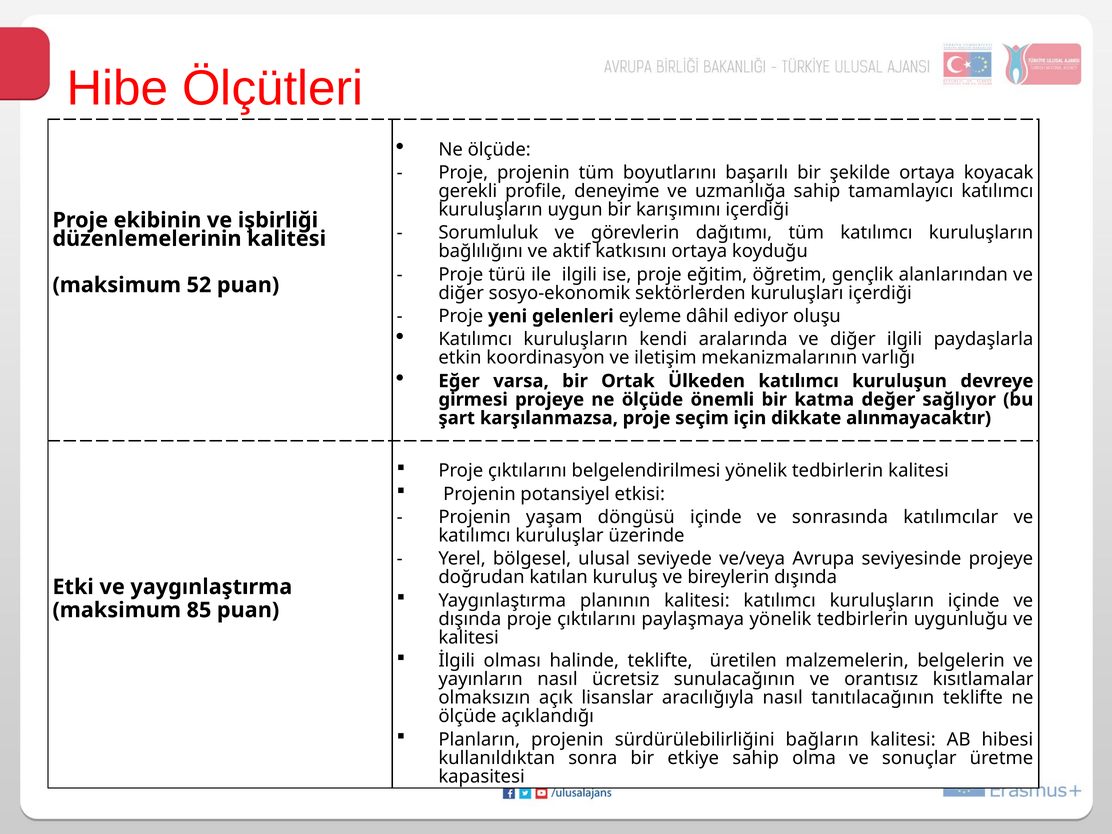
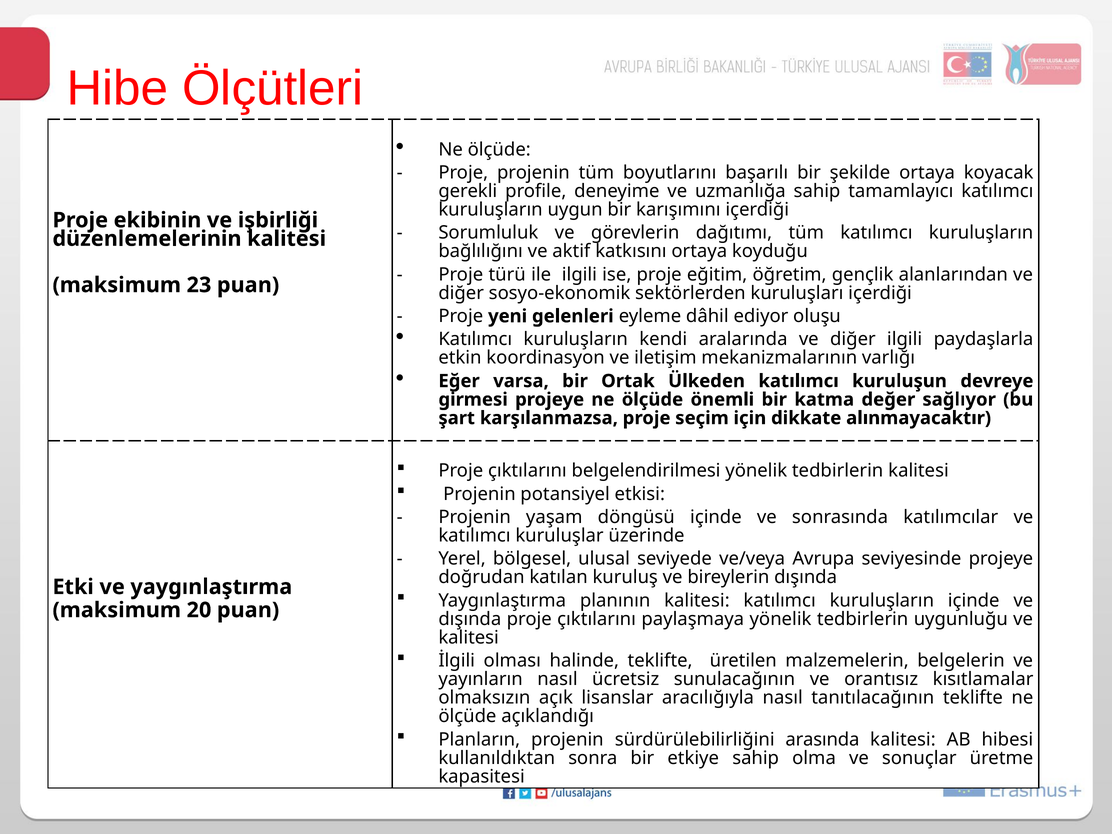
52: 52 -> 23 (199, 285)
85: 85 -> 20 (199, 610)
bağların: bağların -> arasında (822, 739)
